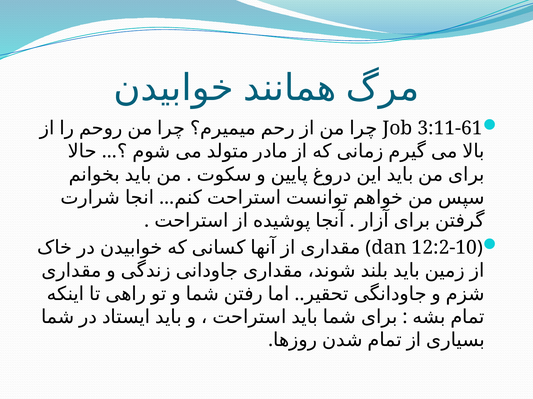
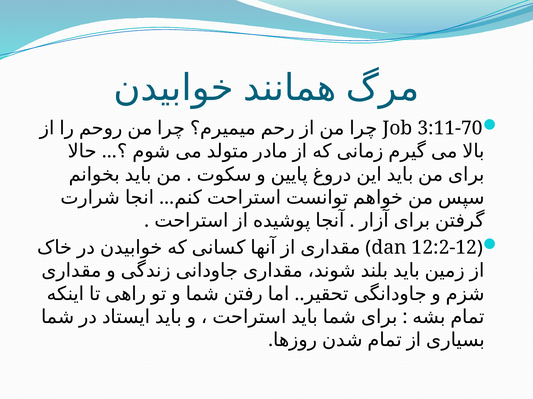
3:11-61: 3:11-61 -> 3:11-70 (450, 128)
12:2-10: 12:2-10 -> 12:2-12 (444, 248)
